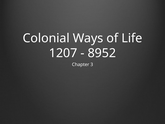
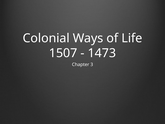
1207: 1207 -> 1507 (63, 53)
8952: 8952 -> 1473 (102, 53)
